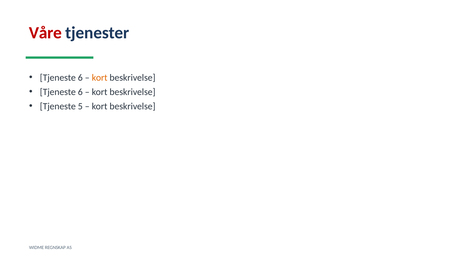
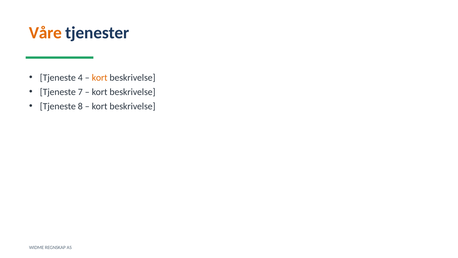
Våre colour: red -> orange (45, 33)
6: 6 -> 4 (80, 78)
6: 6 -> 7 (80, 92)
5: 5 -> 8 (80, 106)
